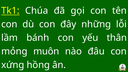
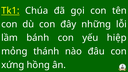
thân: thân -> hiệp (117, 38)
muôn: muôn -> thánh (46, 51)
